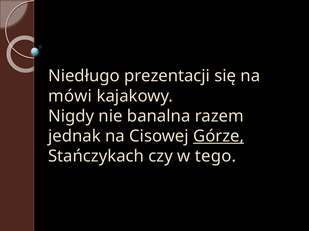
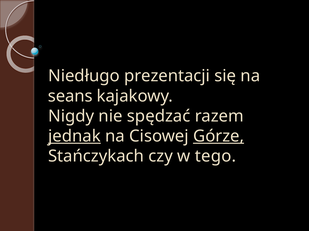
mówi: mówi -> seans (70, 96)
banalna: banalna -> spędzać (159, 116)
jednak underline: none -> present (74, 136)
